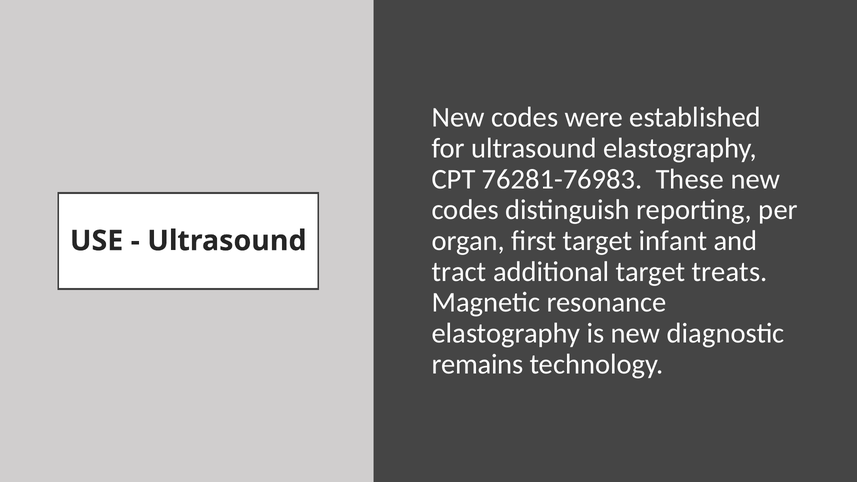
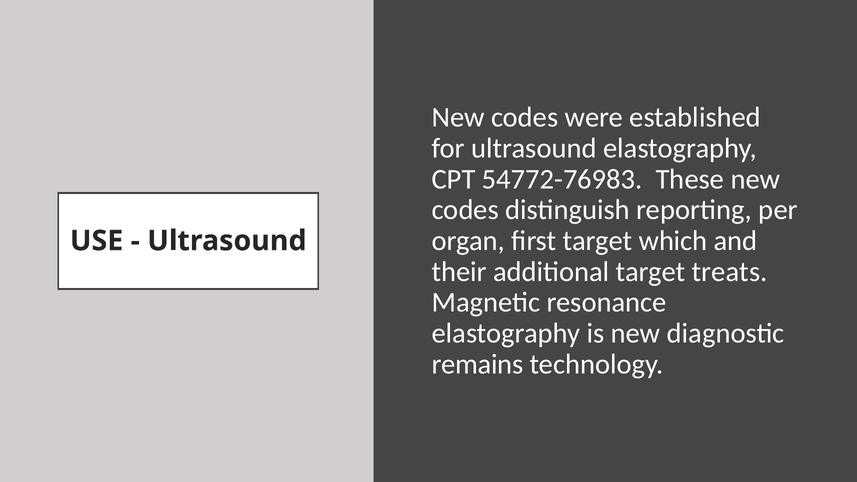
76281-76983: 76281-76983 -> 54772-76983 (562, 179)
infant: infant -> which (673, 241)
tract: tract -> their (459, 272)
